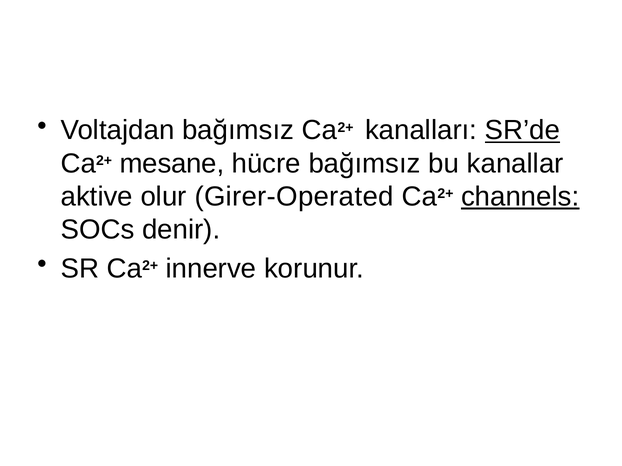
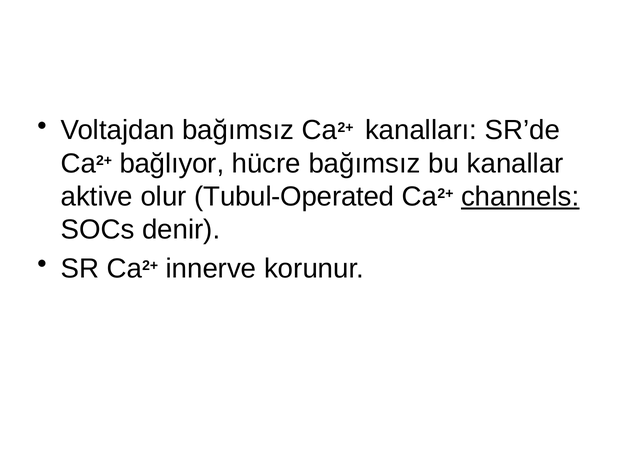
SR’de underline: present -> none (522, 130)
mesane: mesane -> bağlıyor (172, 164)
Girer-Operated: Girer-Operated -> Tubul-Operated (294, 197)
